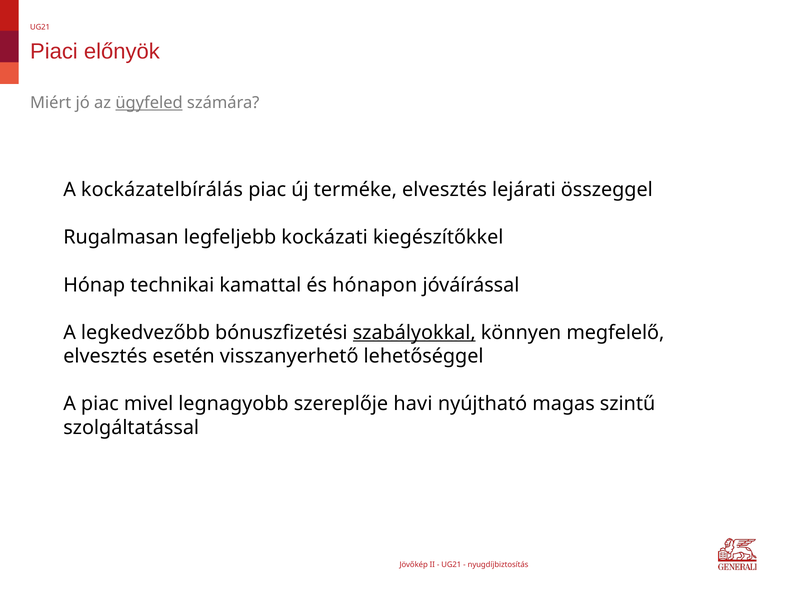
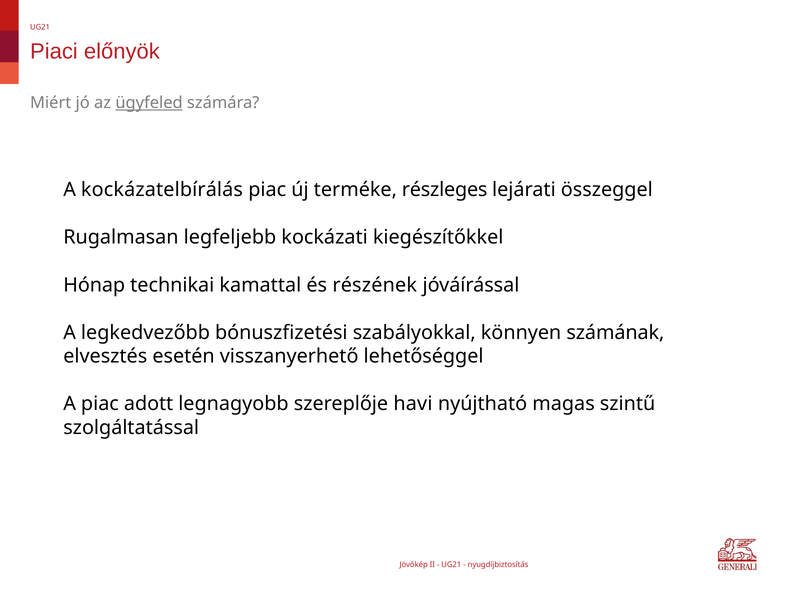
terméke elvesztés: elvesztés -> részleges (445, 190)
hónapon: hónapon -> részének (375, 285)
szabályokkal underline: present -> none (414, 332)
megfelelő: megfelelő -> számának (615, 332)
mivel: mivel -> adott (149, 404)
